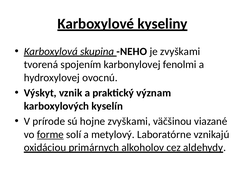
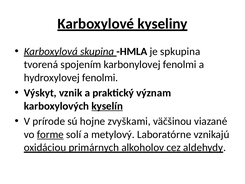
NEHO: NEHO -> HMLA (132, 51)
je zvyškami: zvyškami -> spkupina (180, 51)
hydroxylovej ovocnú: ovocnú -> fenolmi (100, 78)
kyselín underline: none -> present (107, 106)
